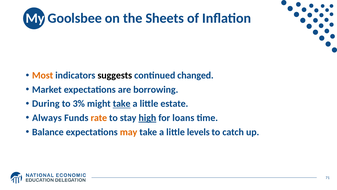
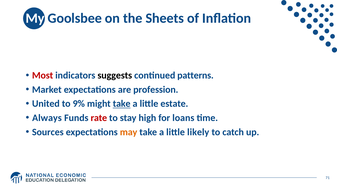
Most colour: orange -> red (43, 75)
changed: changed -> patterns (195, 75)
borrowing: borrowing -> profession (156, 89)
During: During -> United (46, 103)
3%: 3% -> 9% (79, 103)
rate colour: orange -> red (99, 118)
high underline: present -> none (147, 118)
Balance: Balance -> Sources (48, 132)
levels: levels -> likely (198, 132)
